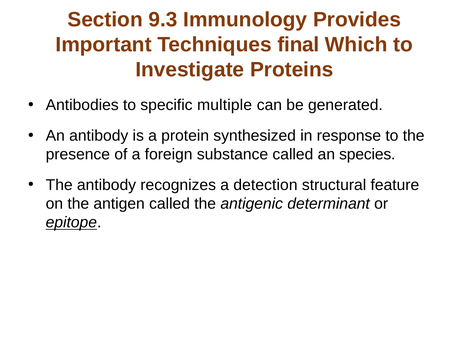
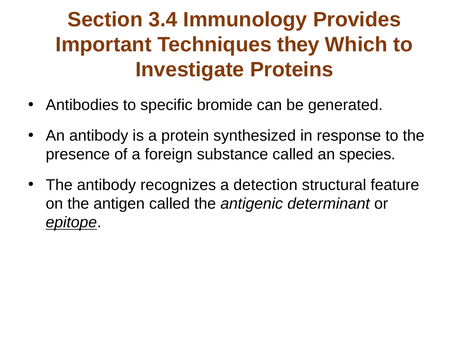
9.3: 9.3 -> 3.4 (163, 20)
final: final -> they (298, 45)
multiple: multiple -> bromide (225, 105)
